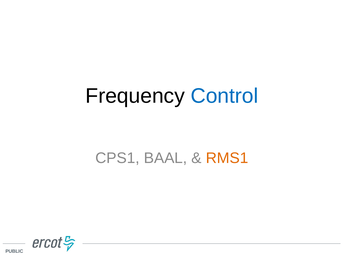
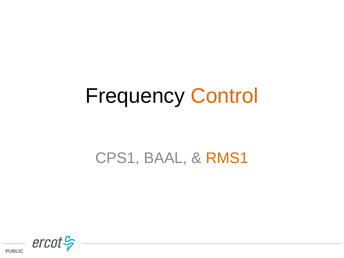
Control colour: blue -> orange (224, 96)
